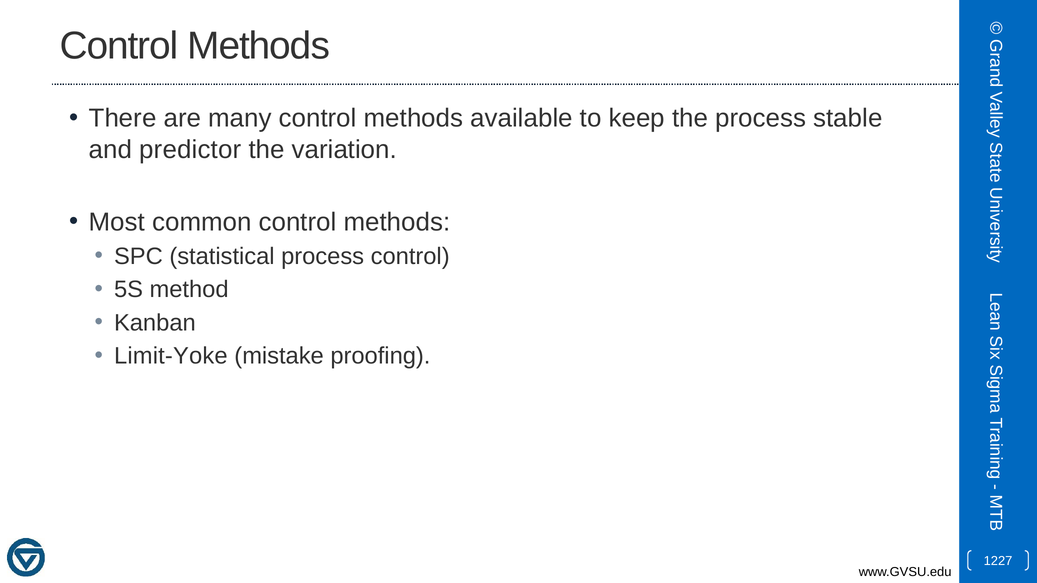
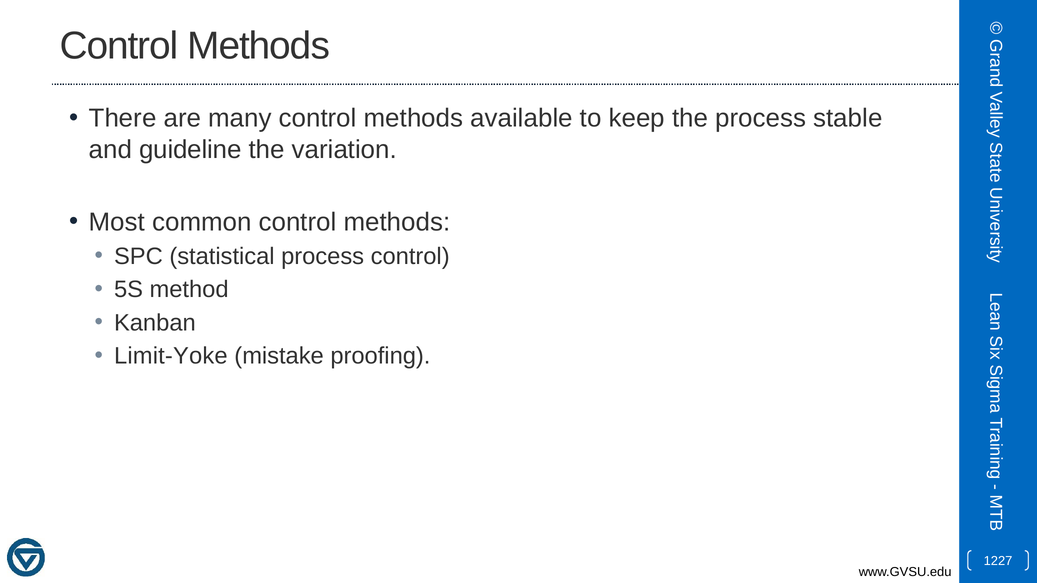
predictor: predictor -> guideline (190, 150)
